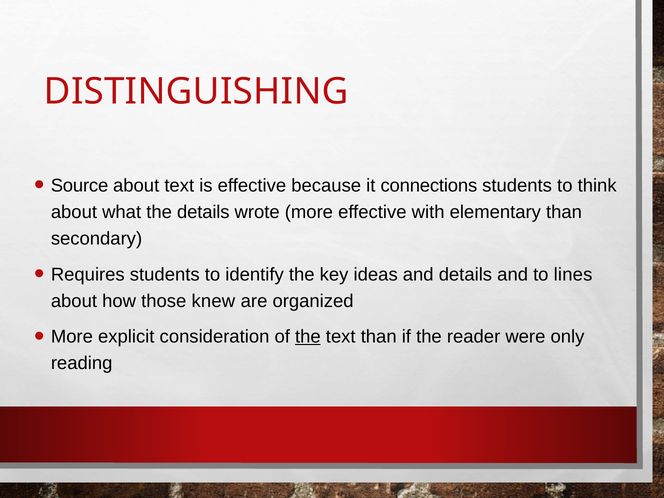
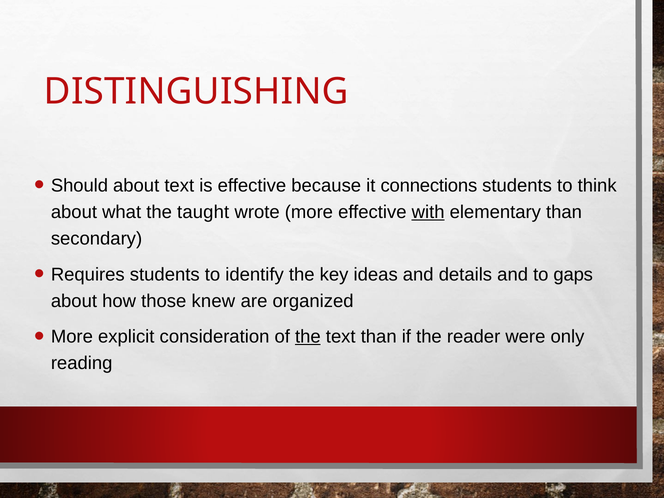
Source: Source -> Should (79, 186)
the details: details -> taught (203, 212)
with underline: none -> present (428, 212)
lines: lines -> gaps (573, 274)
